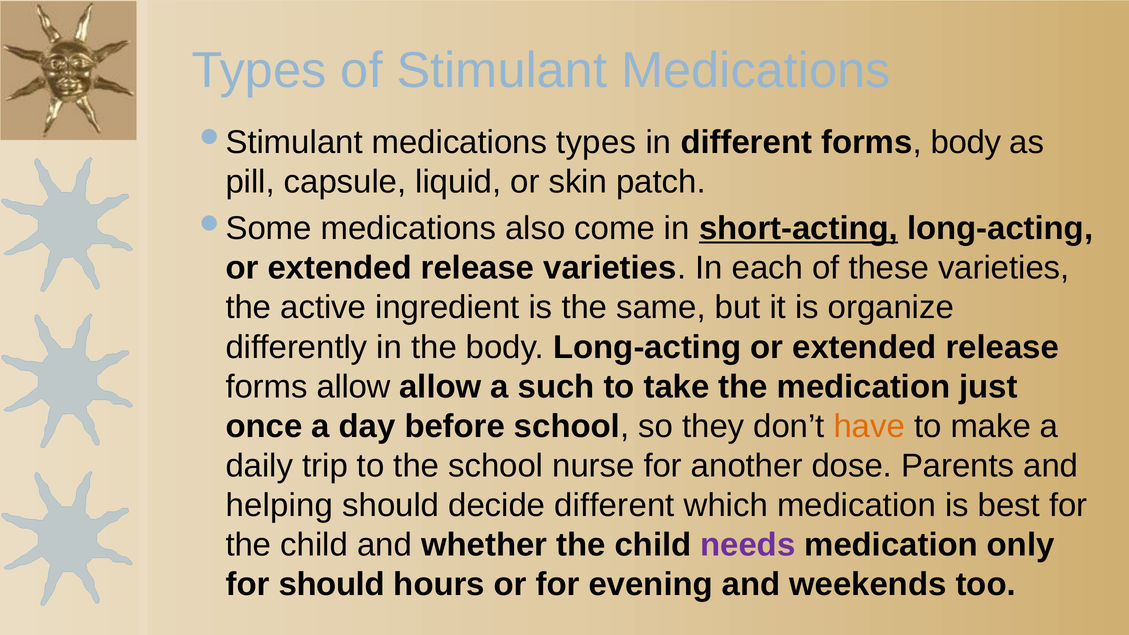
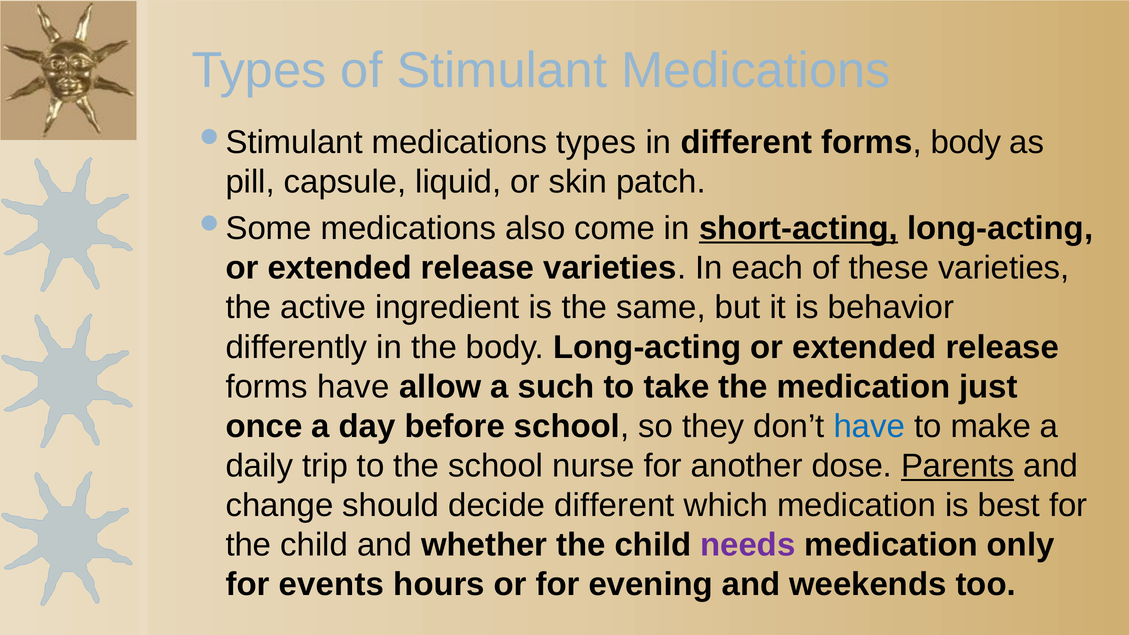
organize: organize -> behavior (891, 308)
forms allow: allow -> have (353, 387)
have colour: orange -> blue (869, 426)
Parents underline: none -> present (958, 466)
helping: helping -> change (280, 505)
for should: should -> events (331, 584)
